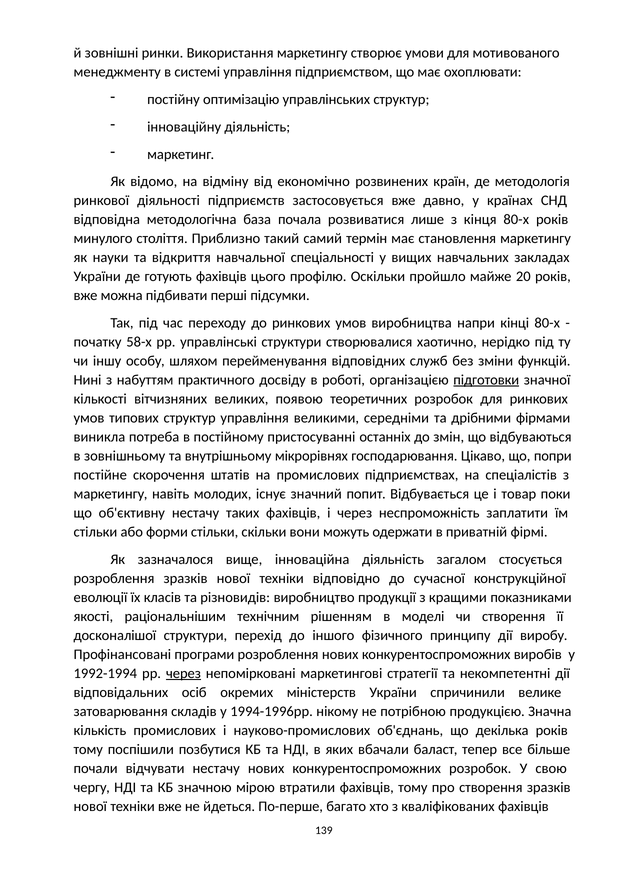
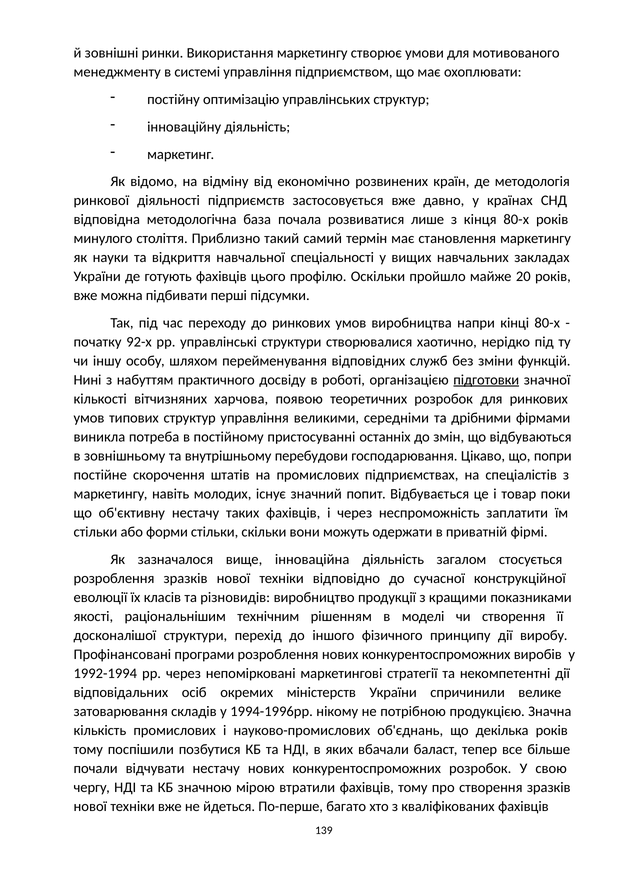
58-х: 58-х -> 92-х (139, 342)
великих: великих -> харчова (241, 399)
мікрорівнях: мікрорівнях -> перебудови (311, 456)
через underline: present -> none (184, 674)
